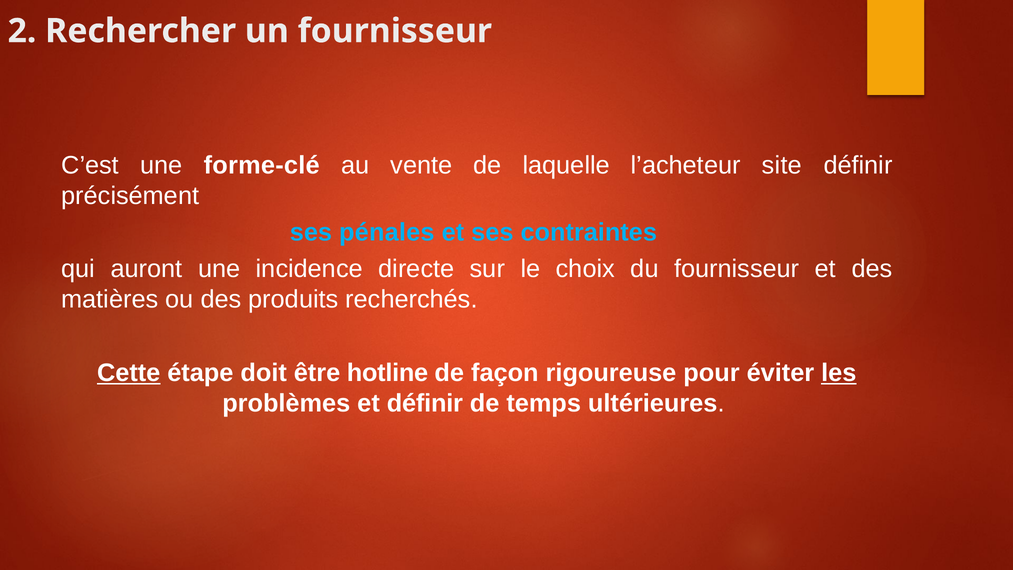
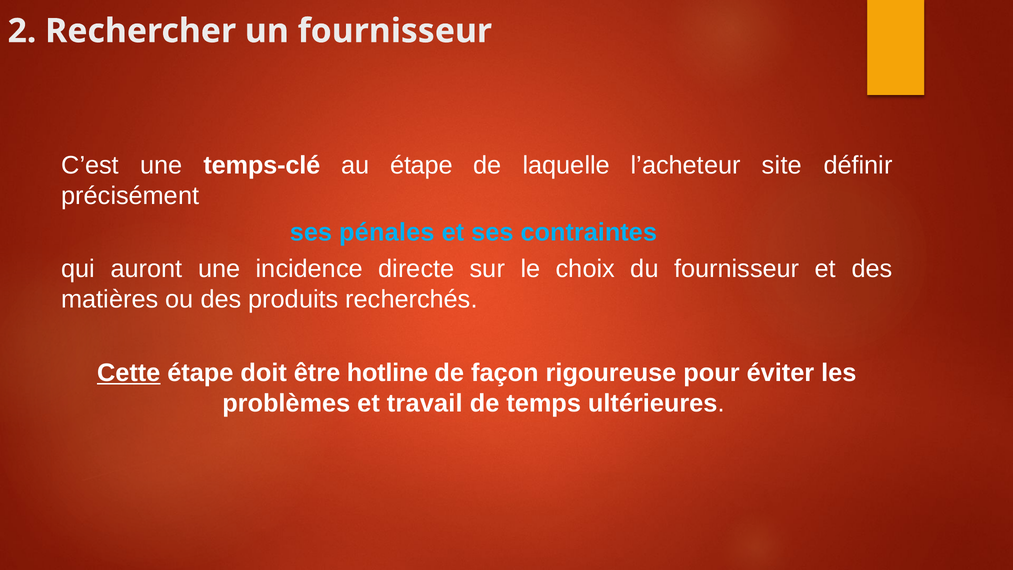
forme-clé: forme-clé -> temps-clé (262, 165)
au vente: vente -> étape (421, 165)
les underline: present -> none (839, 373)
et définir: définir -> travail (425, 403)
